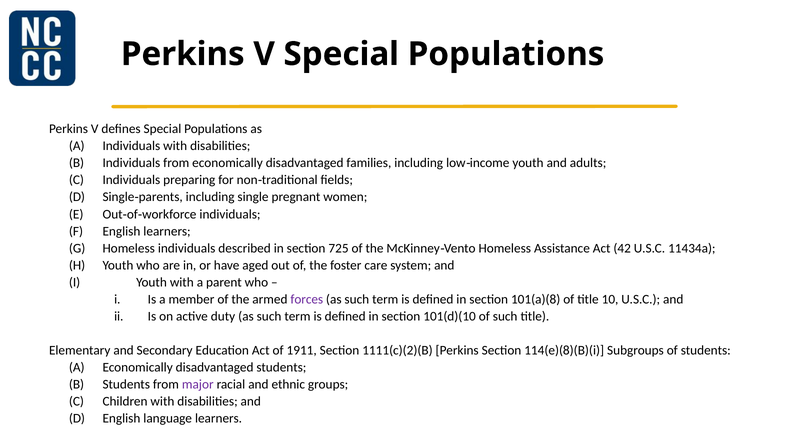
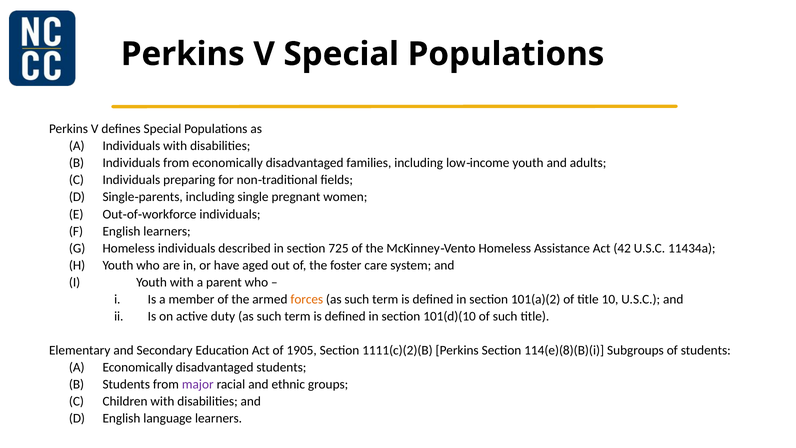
forces colour: purple -> orange (307, 299)
101(a)(8: 101(a)(8 -> 101(a)(2 (536, 299)
1911: 1911 -> 1905 (302, 350)
